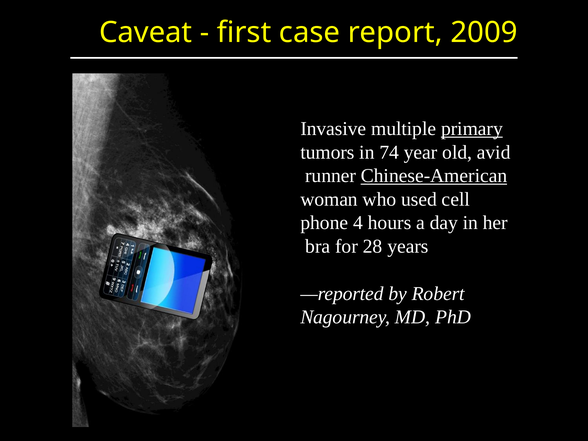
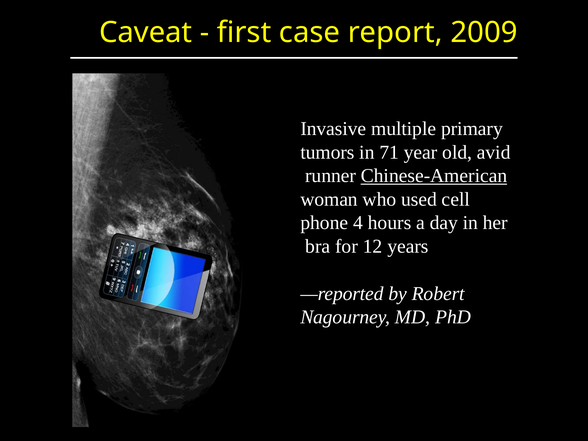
primary underline: present -> none (472, 129)
74: 74 -> 71 (389, 152)
28: 28 -> 12 (373, 246)
